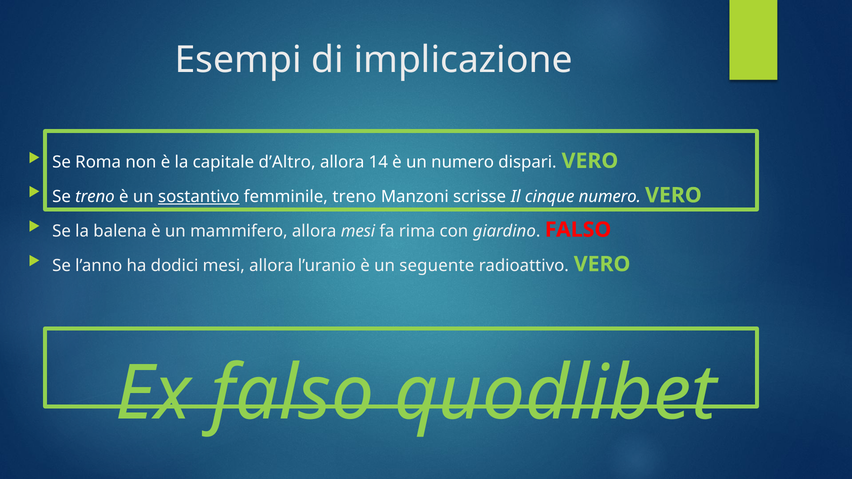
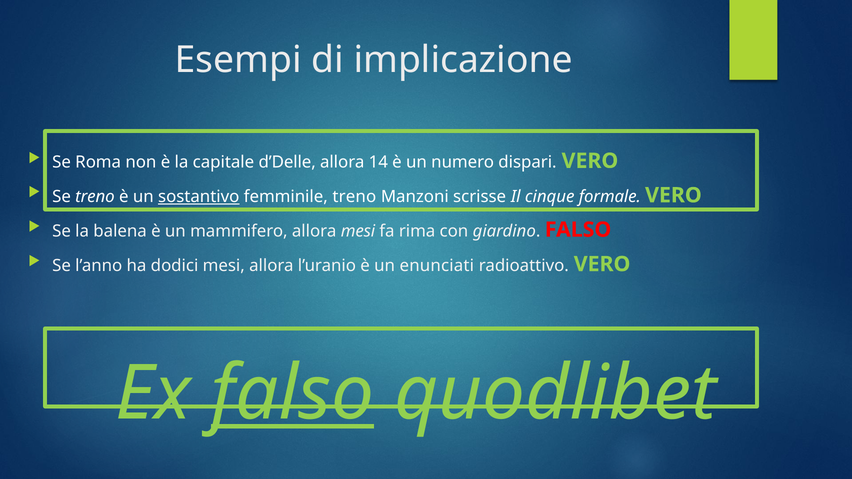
d’Altro: d’Altro -> d’Delle (287, 162)
cinque numero: numero -> formale (610, 197)
seguente: seguente -> enunciati (437, 266)
falso underline: none -> present (293, 394)
